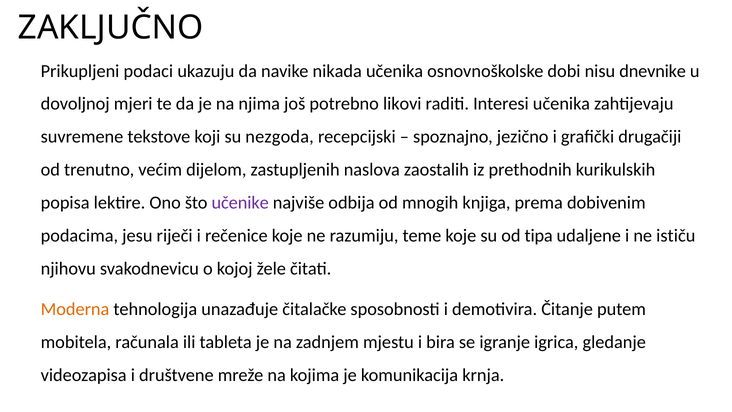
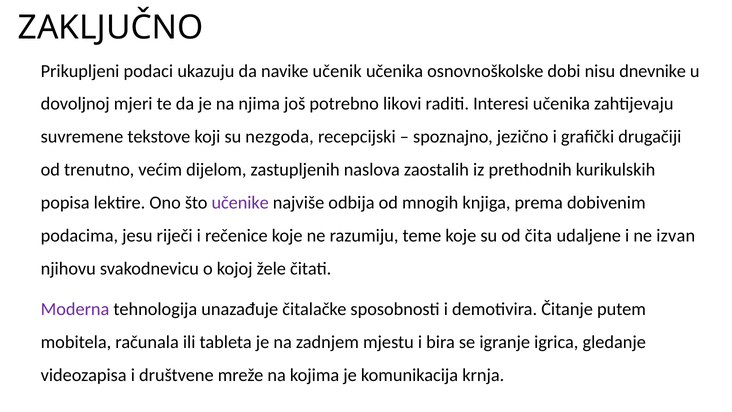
nikada: nikada -> učenik (337, 71)
tipa: tipa -> čita (538, 236)
ističu: ističu -> izvan (676, 236)
Moderna colour: orange -> purple (75, 309)
